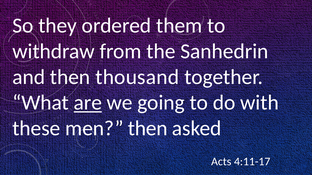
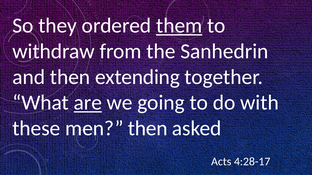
them underline: none -> present (179, 26)
thousand: thousand -> extending (137, 77)
4:11-17: 4:11-17 -> 4:28-17 (252, 162)
